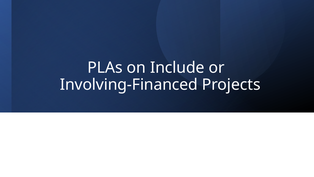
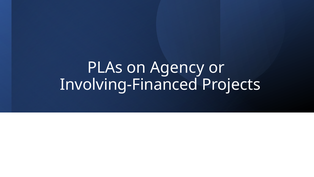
Include: Include -> Agency (177, 68)
